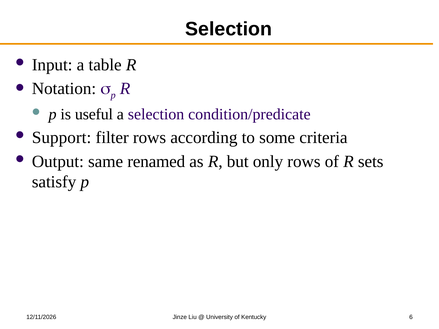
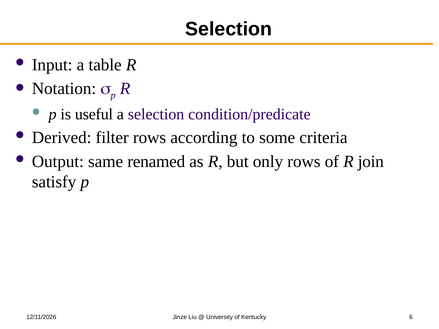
Support: Support -> Derived (62, 138)
sets: sets -> join (371, 162)
